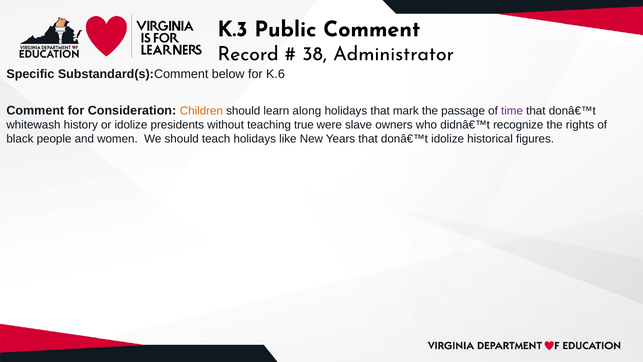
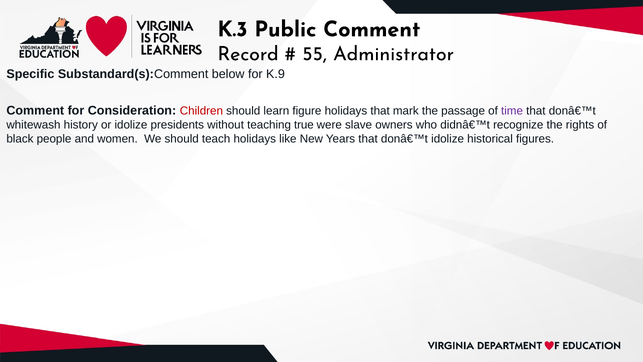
38: 38 -> 55 (315, 54)
K.6: K.6 -> K.9 (275, 74)
Children colour: orange -> red (201, 111)
along: along -> figure (307, 111)
